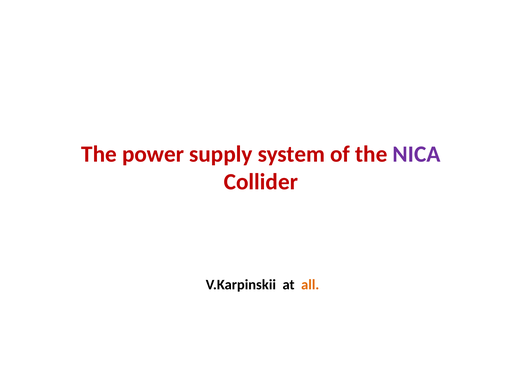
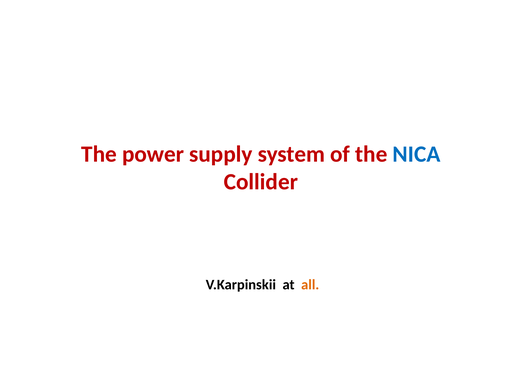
NICA colour: purple -> blue (417, 154)
